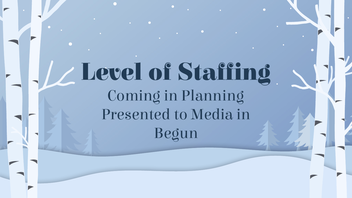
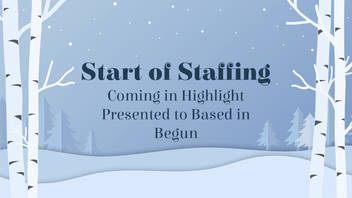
Level: Level -> Start (112, 72)
Planning: Planning -> Highlight (213, 95)
Media: Media -> Based (212, 114)
